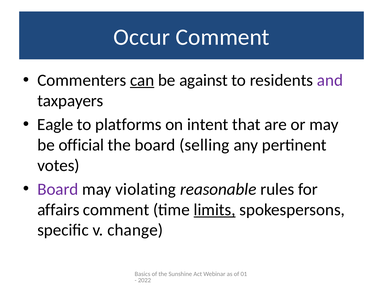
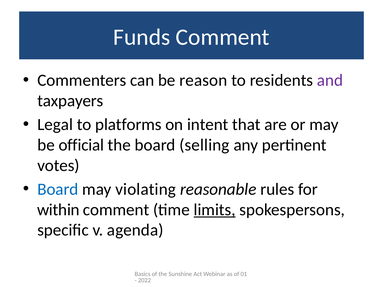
Occur: Occur -> Funds (142, 37)
can underline: present -> none (142, 80)
against: against -> reason (203, 80)
Eagle: Eagle -> Legal (55, 125)
Board colour: purple -> blue (58, 189)
affairs: affairs -> within (58, 210)
change: change -> agenda (135, 230)
